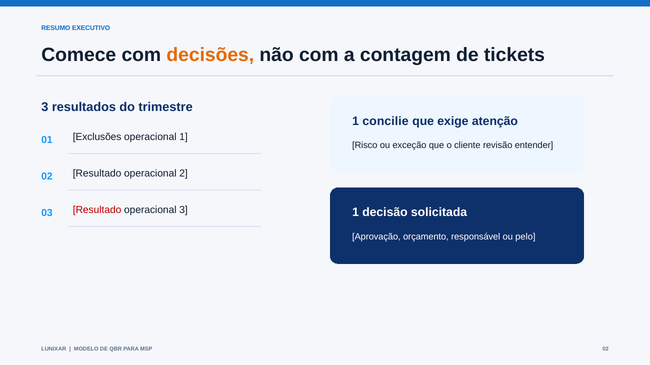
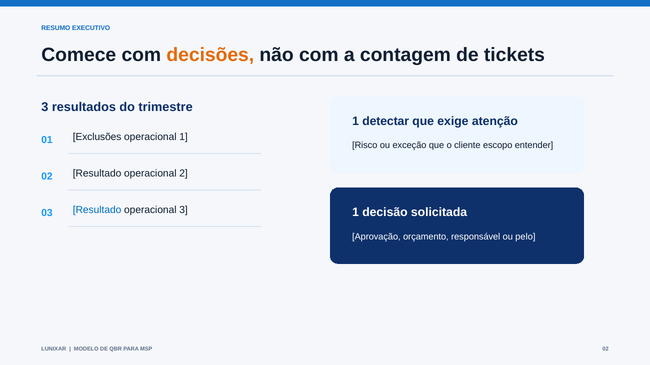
concilie: concilie -> detectar (386, 121)
revisão: revisão -> escopo (498, 146)
Resultado colour: red -> blue (97, 210)
